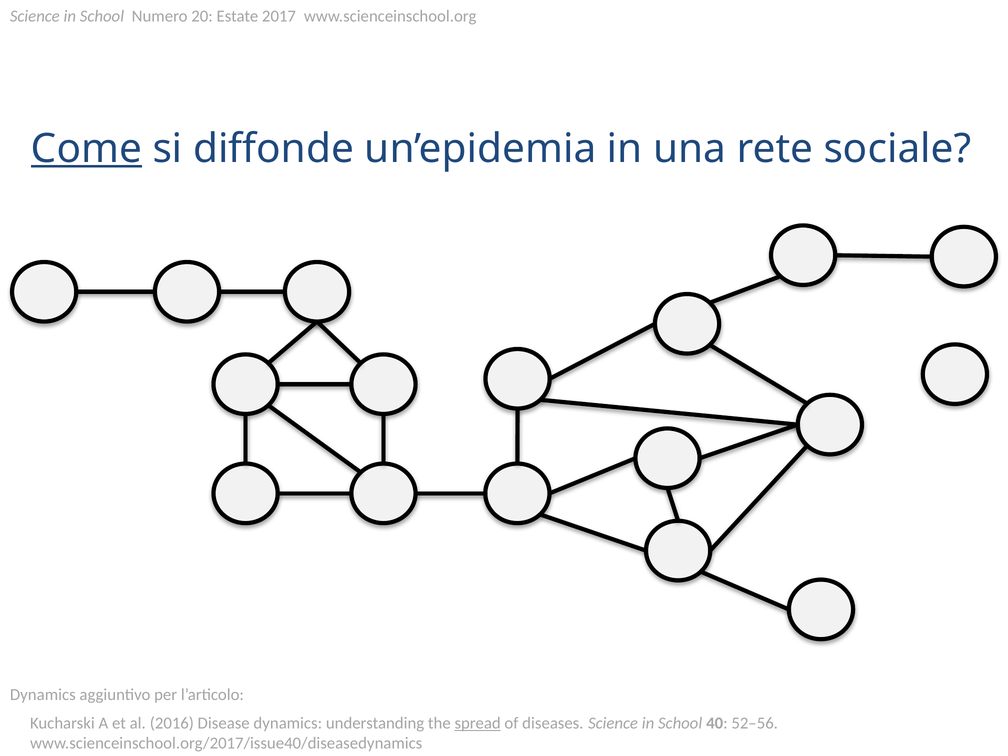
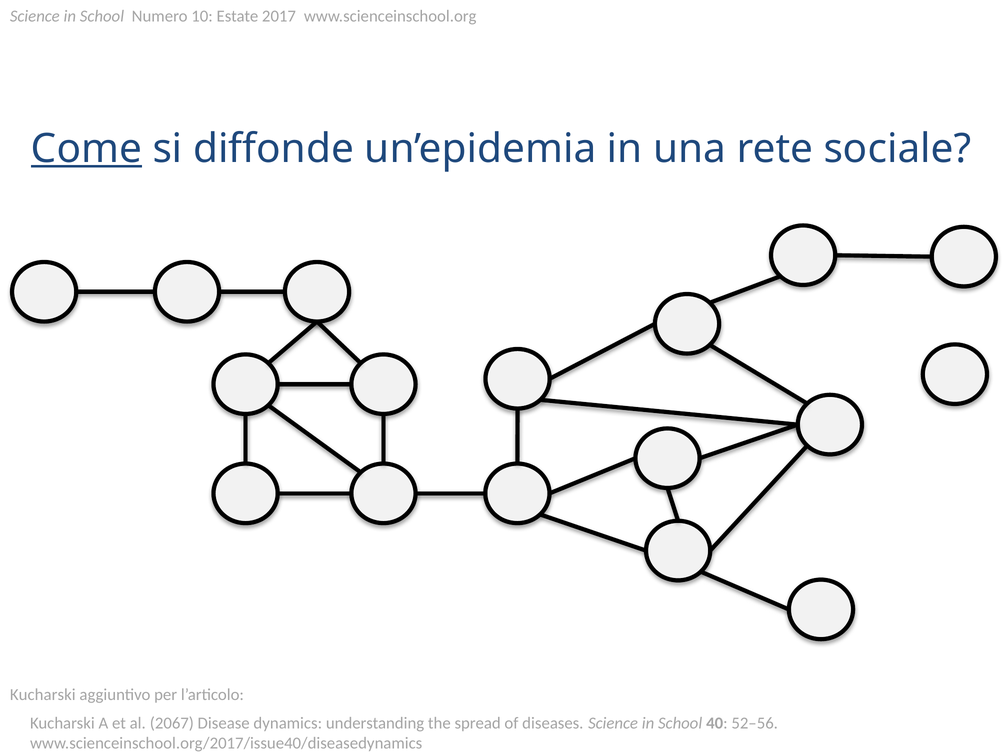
20: 20 -> 10 (202, 16)
Dynamics: Dynamics -> Kucharski (43, 695)
2016: 2016 -> 2067 (172, 723)
spread underline: present -> none (478, 723)
